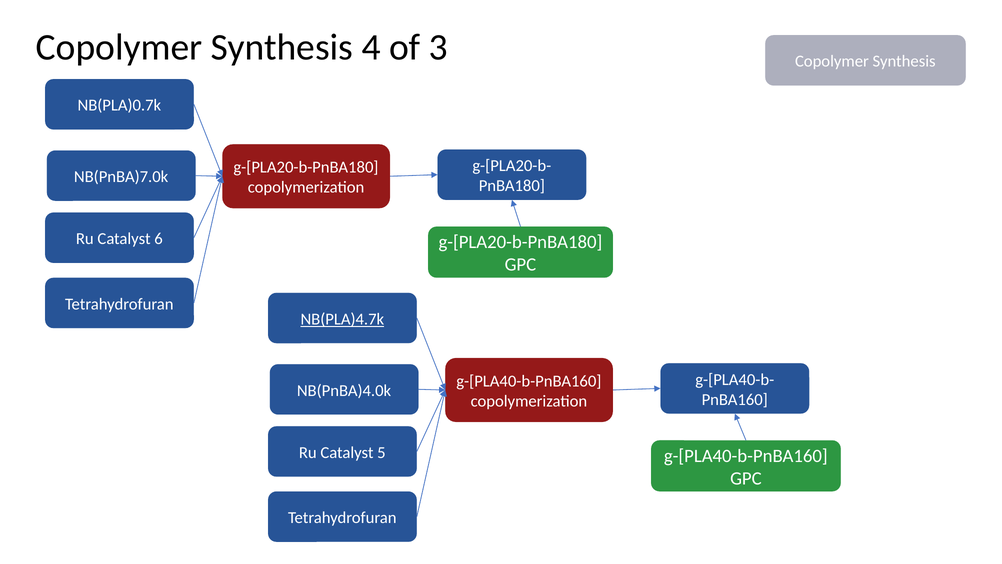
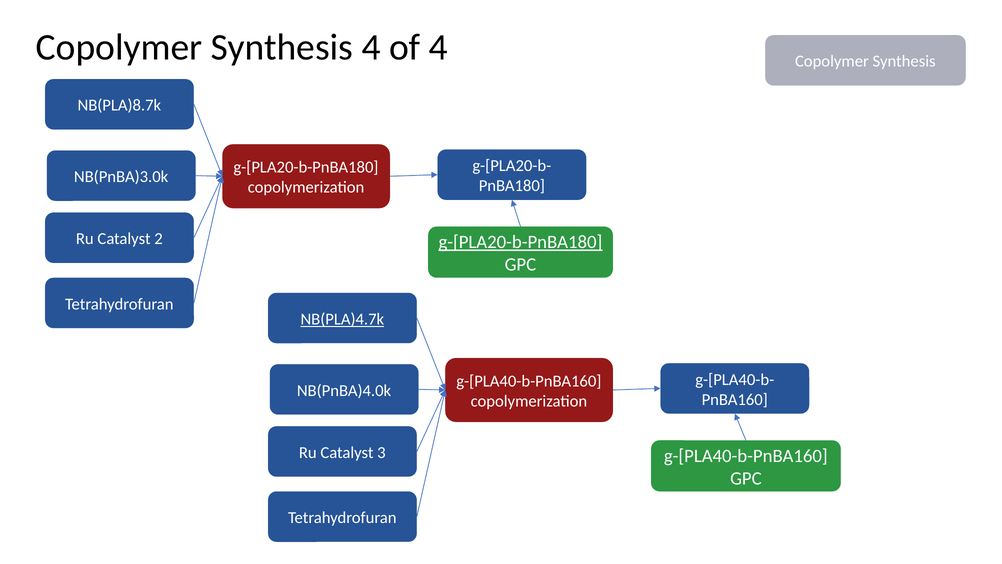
of 3: 3 -> 4 (438, 47)
NB(PLA)0.7k: NB(PLA)0.7k -> NB(PLA)8.7k (119, 105)
NB(PnBA)7.0k: NB(PnBA)7.0k -> NB(PnBA)3.0k (121, 177)
6: 6 -> 2 (159, 239)
g-[PLA20-b-PnBA180 underline: none -> present (520, 242)
5: 5 -> 3 (381, 452)
